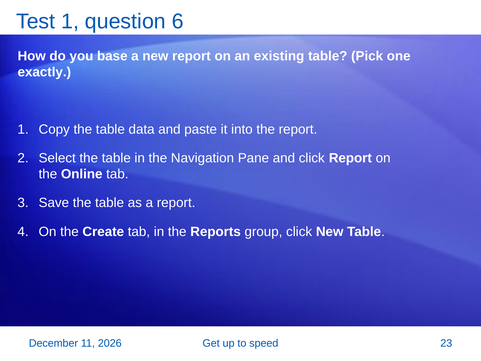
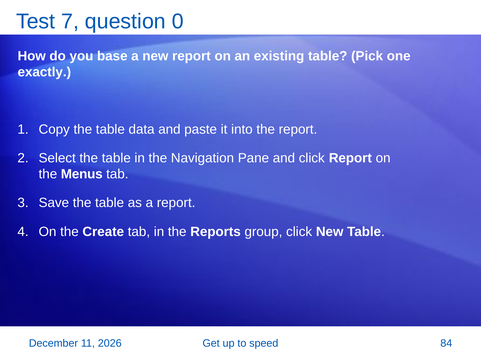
Test 1: 1 -> 7 (70, 21)
6: 6 -> 0 (178, 21)
Online: Online -> Menus (82, 174)
23: 23 -> 84 (446, 343)
